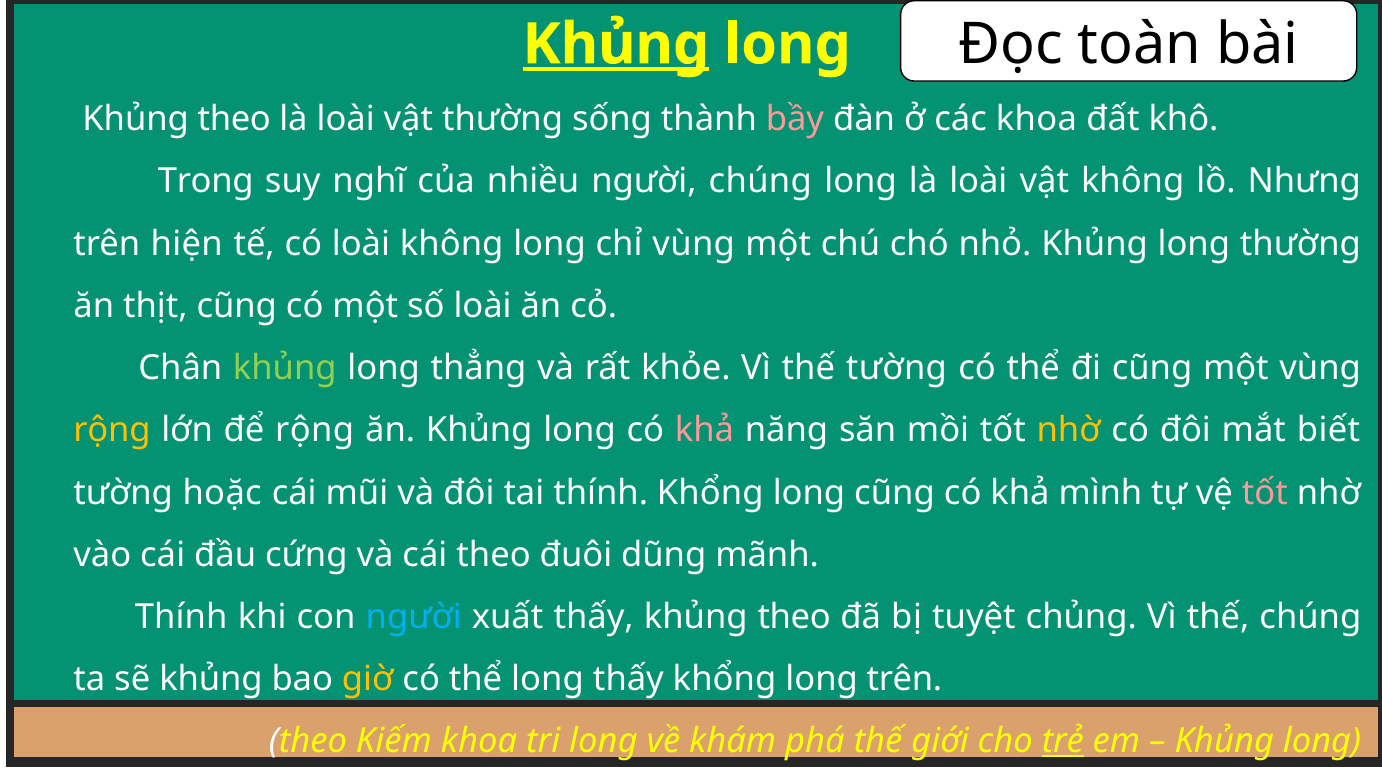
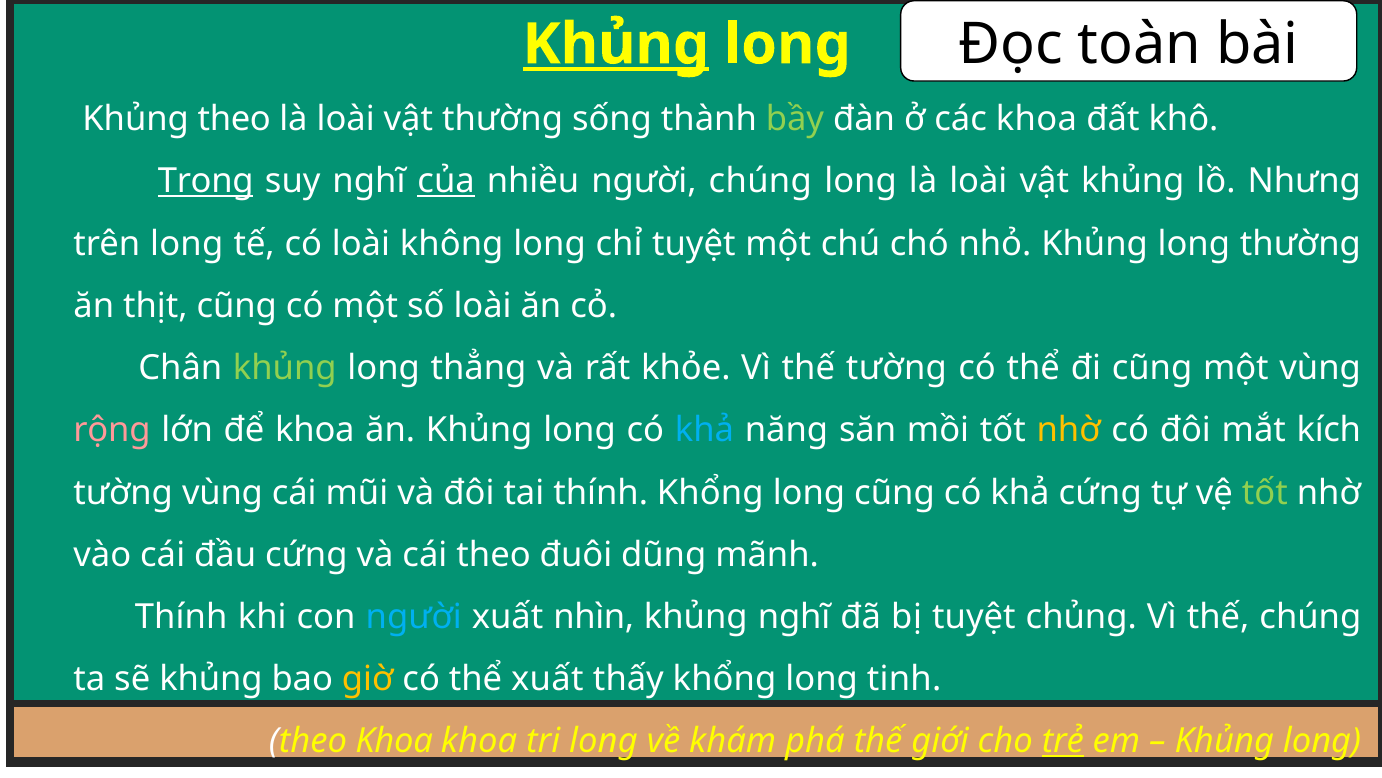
bầy colour: pink -> light green (795, 119)
Trong underline: none -> present (206, 181)
của underline: none -> present (446, 181)
vật không: không -> khủng (1133, 181)
trên hiện: hiện -> long (187, 243)
chỉ vùng: vùng -> tuyệt (694, 243)
rộng colour: yellow -> pink (112, 430)
để rộng: rộng -> khoa (315, 430)
khả colour: pink -> light blue (704, 430)
biết: biết -> kích (1329, 430)
tường hoặc: hoặc -> vùng (222, 492)
khả mình: mình -> cứng (1100, 492)
tốt colour: pink -> light green (1265, 492)
xuất thấy: thấy -> nhìn (594, 617)
theo: theo -> nghĩ (794, 617)
thể long: long -> xuất (547, 679)
long trên: trên -> tinh (904, 679)
theo Kiếm: Kiếm -> Khoa (394, 741)
